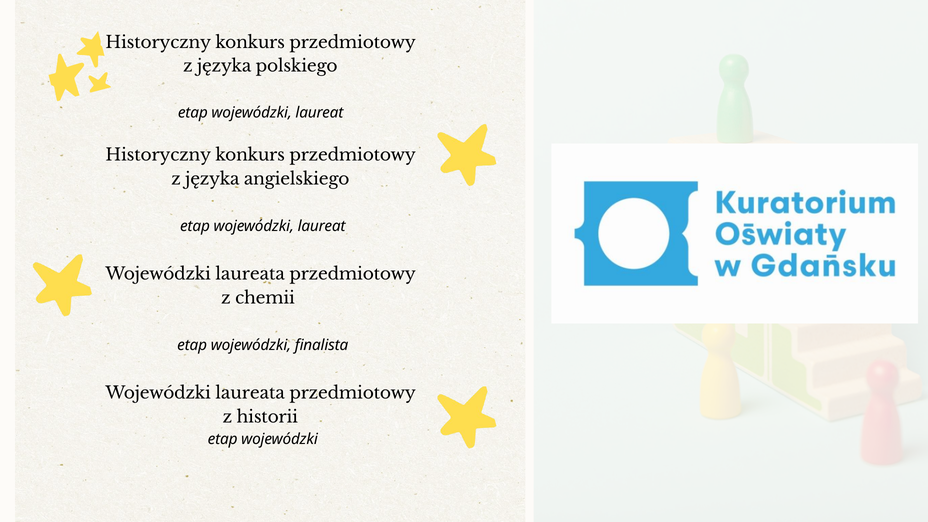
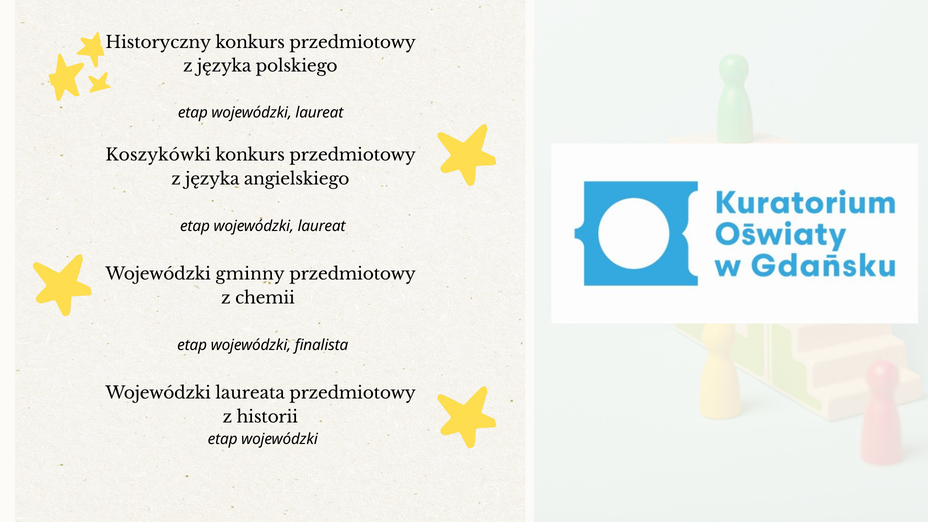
Historyczny: Historyczny -> Koszykówki (158, 155)
laureata: laureata -> gminny (250, 274)
